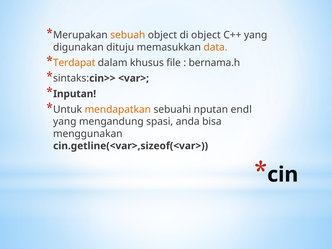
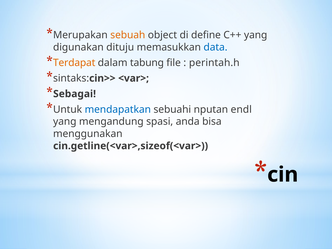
di object: object -> define (206, 35)
data colour: orange -> blue (216, 47)
khusus: khusus -> tabung (147, 63)
bernama.h: bernama.h -> perintah.h (214, 63)
Inputan: Inputan -> Sebagai (75, 94)
mendapatkan colour: orange -> blue (118, 109)
